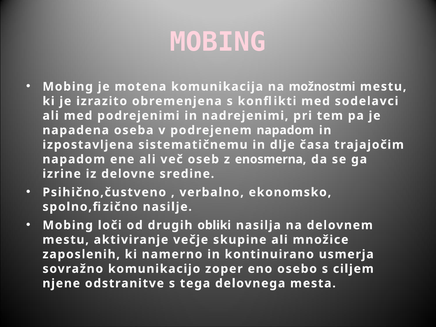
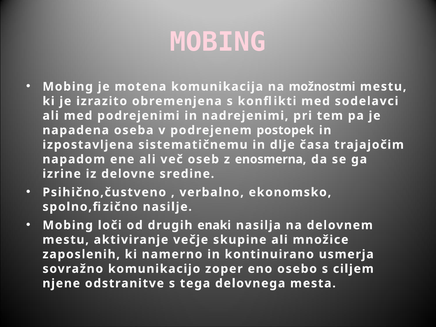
podrejenem napadom: napadom -> postopek (285, 130)
obliki: obliki -> enaki (214, 225)
